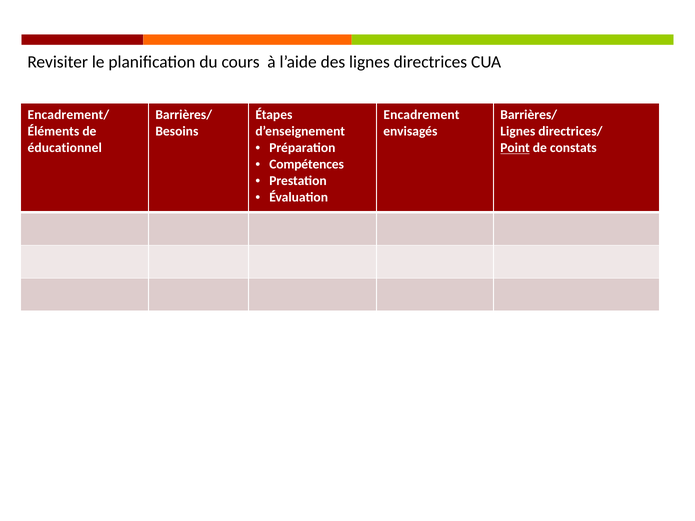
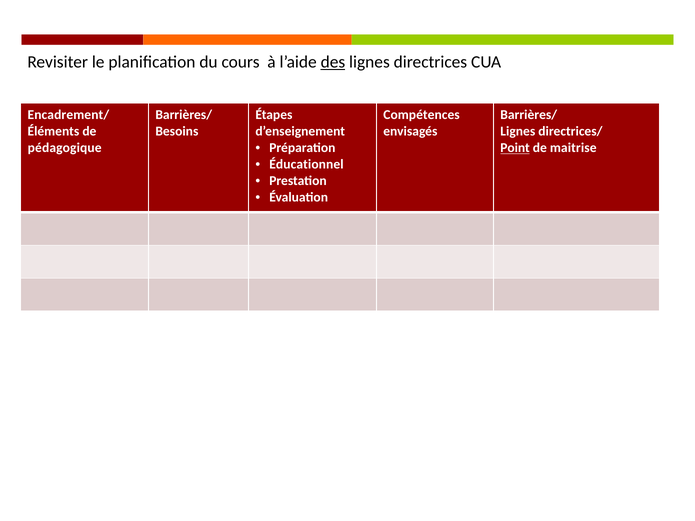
des underline: none -> present (333, 62)
Encadrement: Encadrement -> Compétences (422, 115)
éducationnel: éducationnel -> pédagogique (65, 148)
constats: constats -> maitrise (573, 148)
Compétences: Compétences -> Éducationnel (306, 164)
